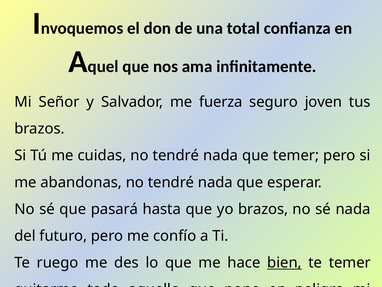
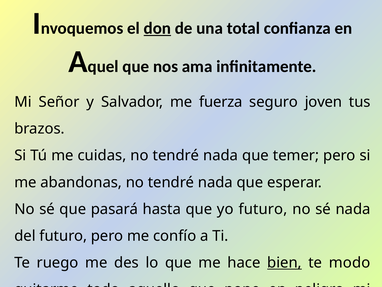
don underline: none -> present (157, 28)
yo brazos: brazos -> futuro (263, 209)
te temer: temer -> modo (350, 262)
